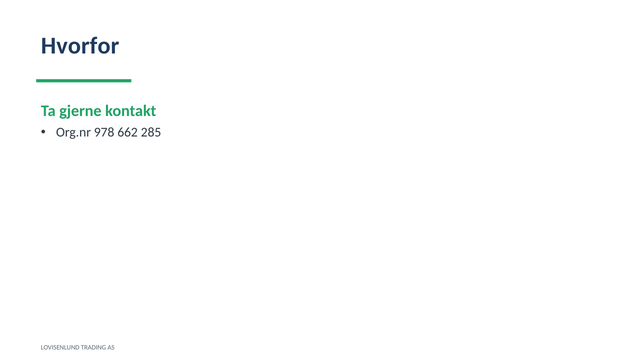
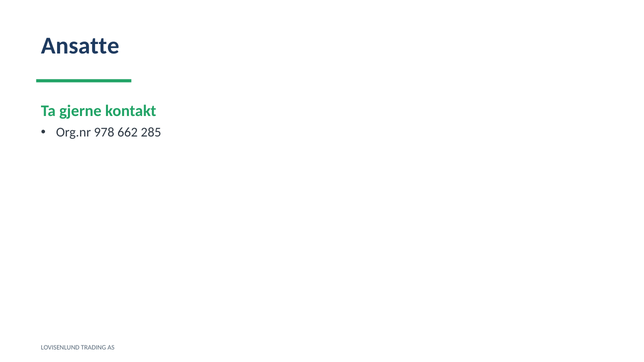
Hvorfor: Hvorfor -> Ansatte (80, 46)
